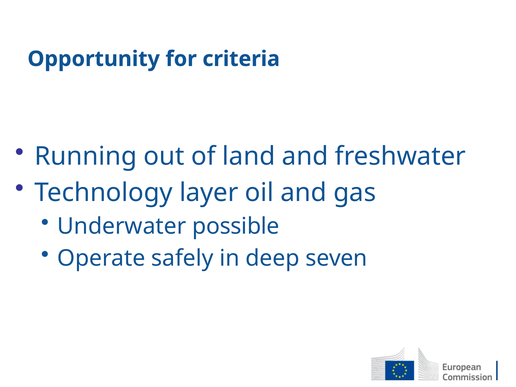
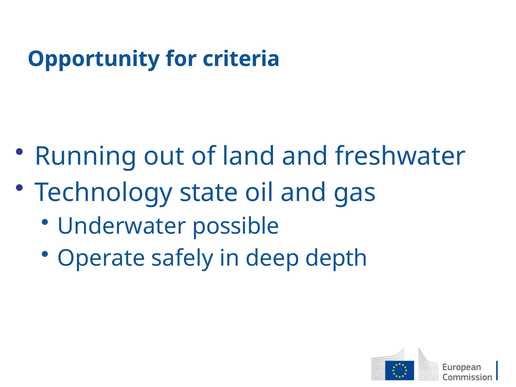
layer: layer -> state (209, 193)
seven: seven -> depth (336, 258)
